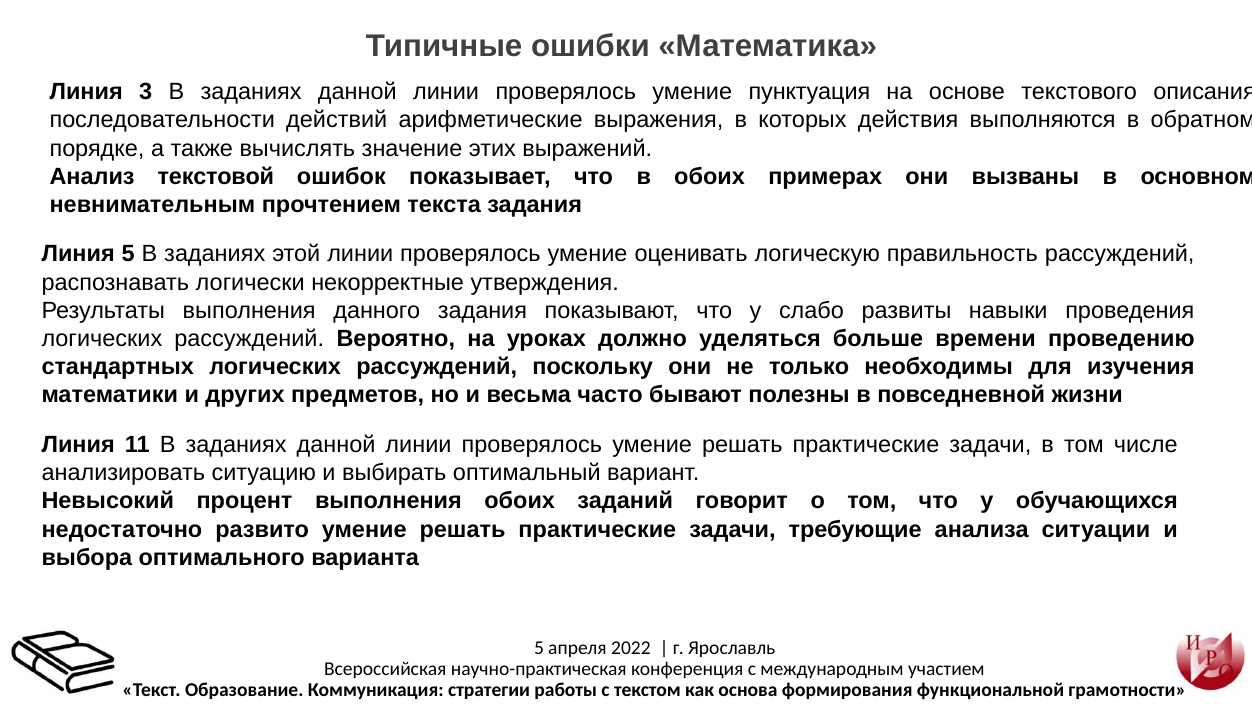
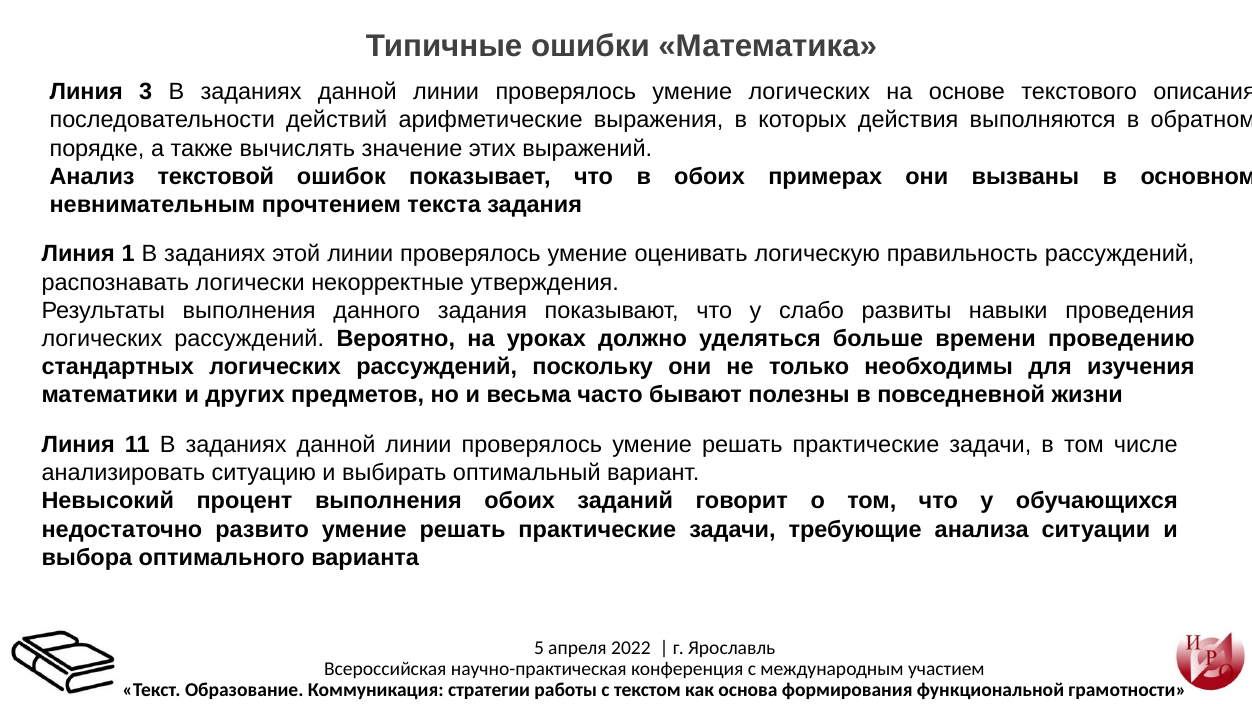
умение пунктуация: пунктуация -> логических (809, 92)
Линия 5: 5 -> 1 (128, 254)
